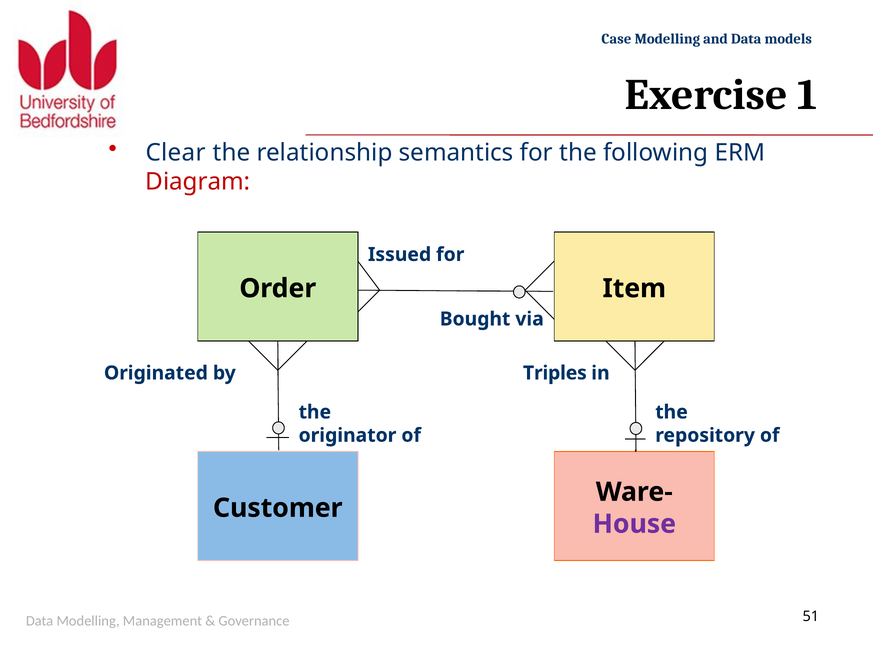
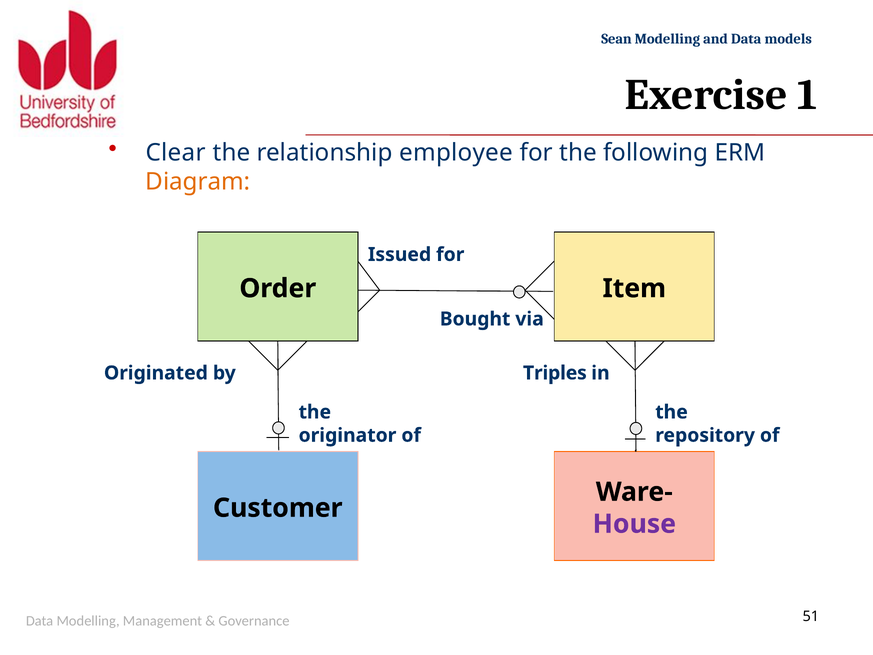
Case: Case -> Sean (617, 39)
semantics: semantics -> employee (456, 153)
Diagram colour: red -> orange (198, 182)
